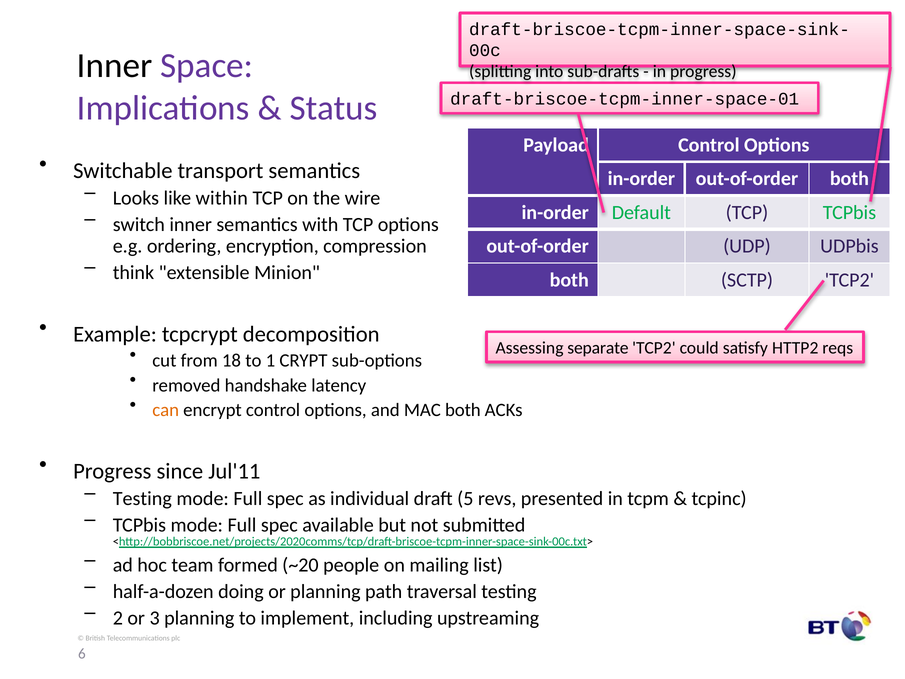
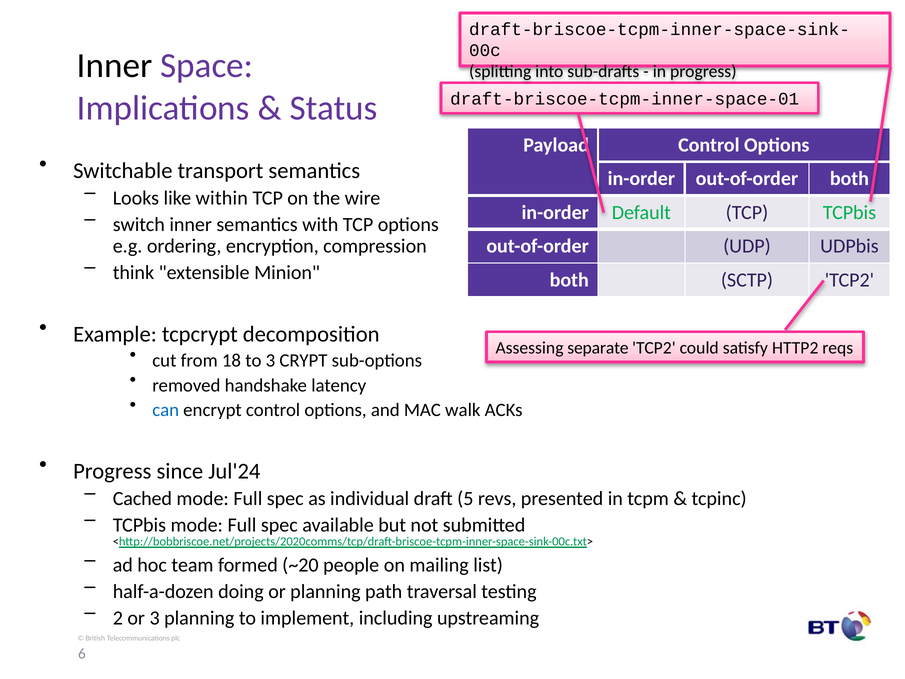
to 1: 1 -> 3 (270, 360)
can colour: orange -> blue (166, 410)
MAC both: both -> walk (463, 410)
Jul'11: Jul'11 -> Jul'24 (234, 471)
Testing: Testing -> Cached (142, 498)
